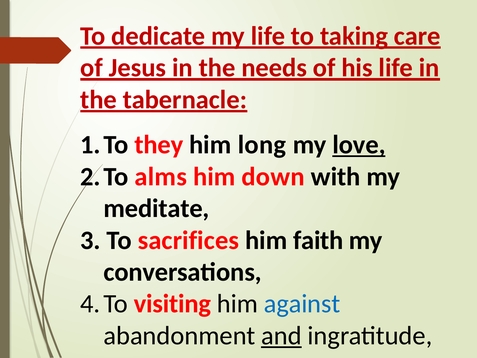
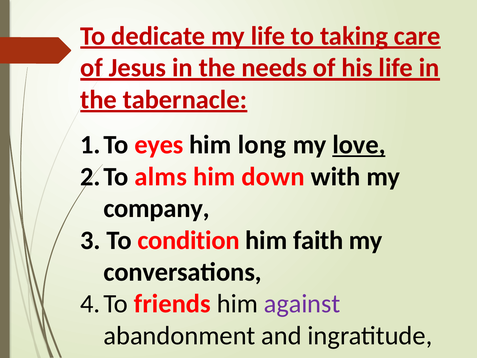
they: they -> eyes (159, 145)
meditate: meditate -> company (157, 208)
sacrifices: sacrifices -> condition (189, 240)
visiting: visiting -> friends (172, 304)
against colour: blue -> purple (302, 304)
and underline: present -> none (281, 335)
